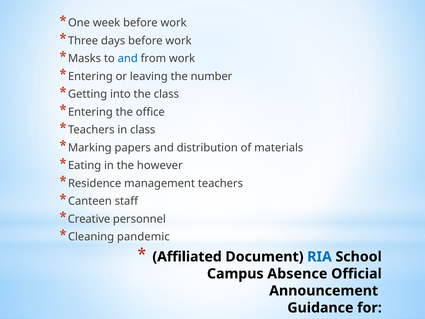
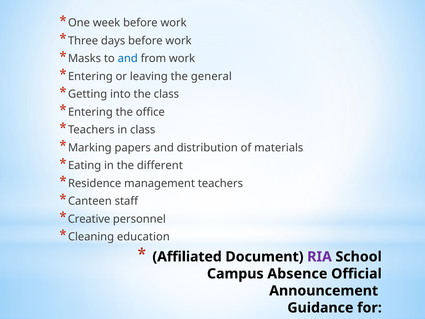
number: number -> general (211, 76)
however: however -> different (160, 165)
pandemic: pandemic -> education (143, 237)
RIA colour: blue -> purple (320, 257)
